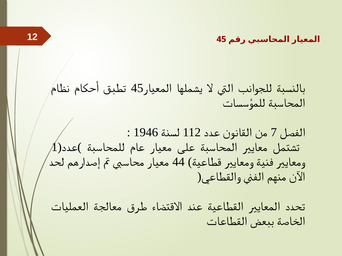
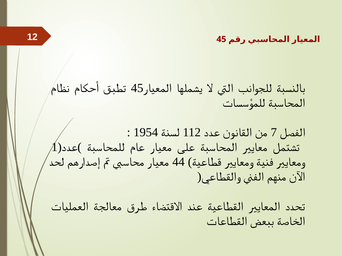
1946: 1946 -> 1954 (146, 133)
